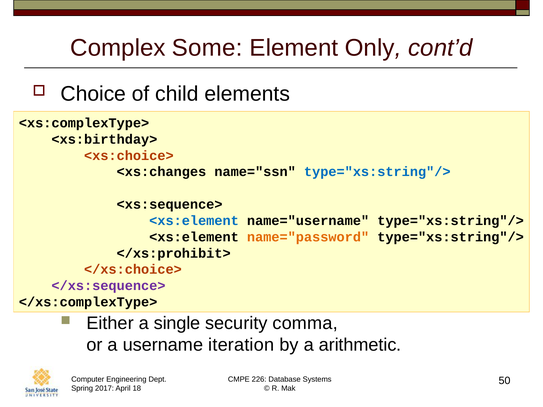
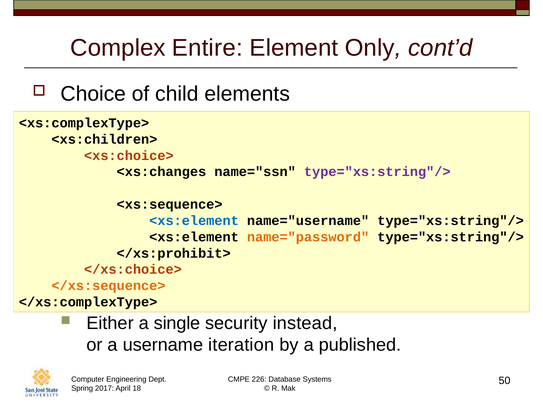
Some: Some -> Entire (207, 48)
<xs:birthday>: <xs:birthday> -> <xs:children> (104, 139)
type="xs:string"/> colour: blue -> purple (377, 172)
</xs:sequence> colour: purple -> orange (108, 286)
comma: comma -> instead (305, 323)
arithmetic: arithmetic -> published (360, 345)
